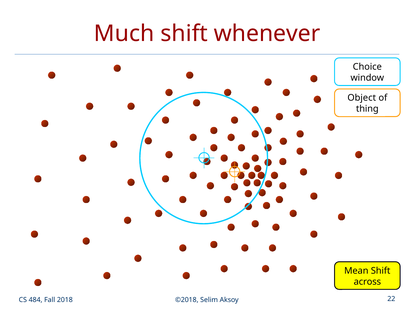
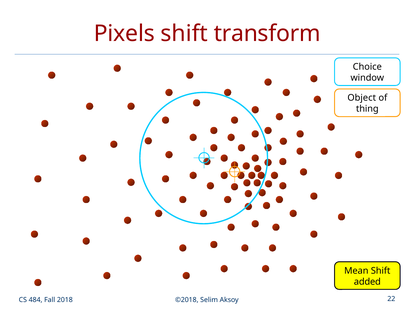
Much: Much -> Pixels (124, 33)
whenever: whenever -> transform (267, 33)
across: across -> added (367, 281)
